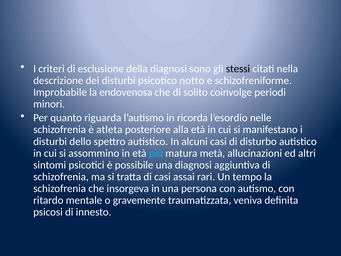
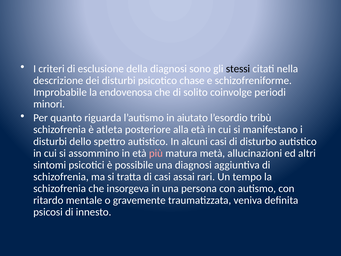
notto: notto -> chase (192, 80)
ricorda: ricorda -> aiutato (192, 118)
nelle: nelle -> tribù (261, 118)
più colour: light blue -> pink (156, 153)
